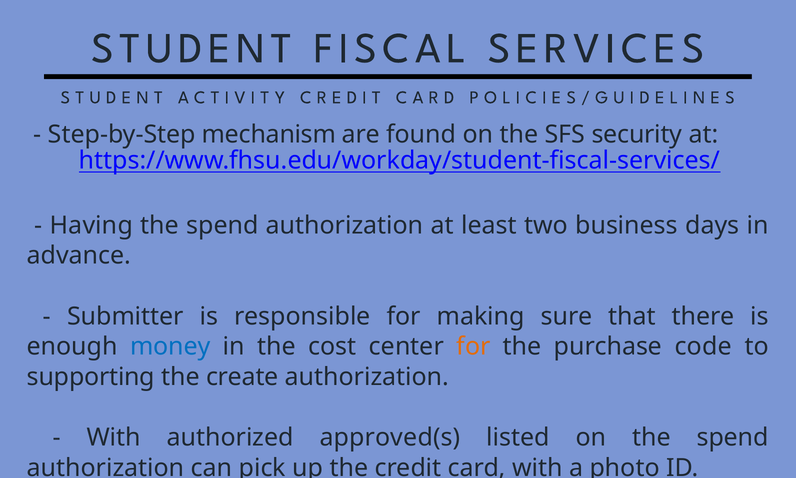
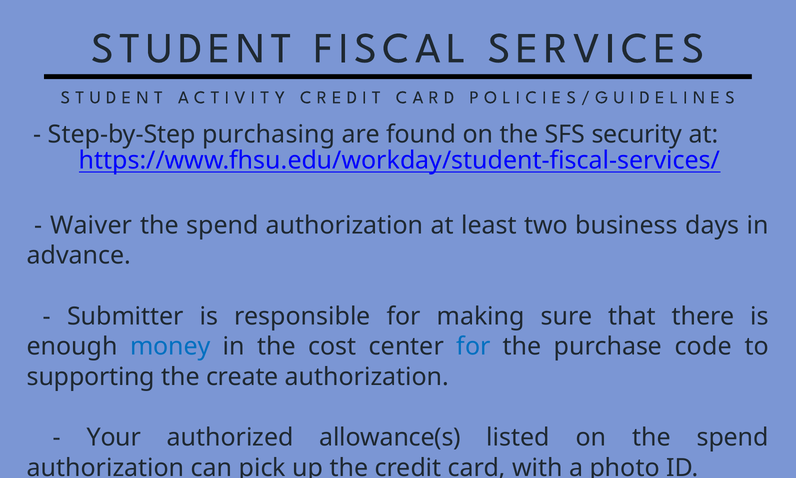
mechanism: mechanism -> purchasing (269, 134)
Having: Having -> Waiver (91, 225)
for colour: orange -> blue (473, 346)
With: With -> Your (114, 437)
approved(s: approved(s -> allowance(s (390, 437)
